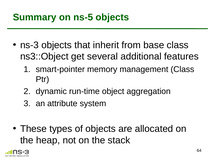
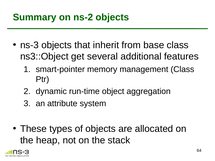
ns-5: ns-5 -> ns-2 (83, 17)
